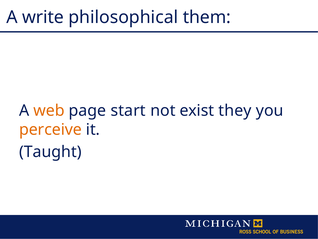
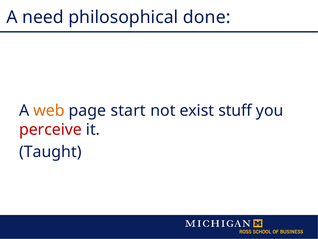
write: write -> need (43, 17)
them: them -> done (207, 17)
they: they -> stuff (235, 110)
perceive colour: orange -> red (50, 129)
